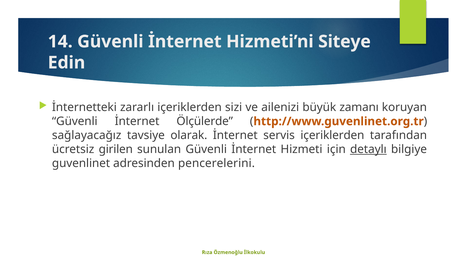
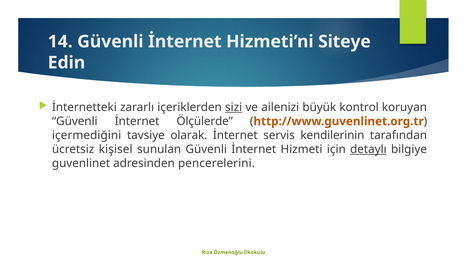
sizi underline: none -> present (234, 107)
zamanı: zamanı -> kontrol (359, 107)
sağlayacağız: sağlayacağız -> içermediğini (87, 135)
servis içeriklerden: içeriklerden -> kendilerinin (332, 135)
girilen: girilen -> kişisel (116, 149)
